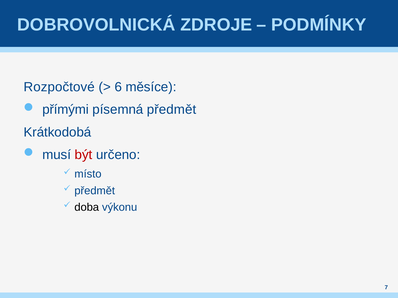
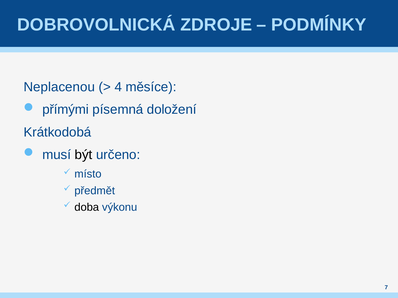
Rozpočtové: Rozpočtové -> Neplacenou (59, 87)
6: 6 -> 4 (118, 87)
písemná předmět: předmět -> doložení (172, 110)
být colour: red -> black (84, 155)
